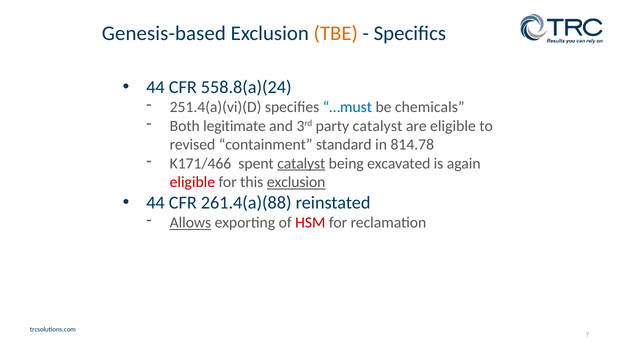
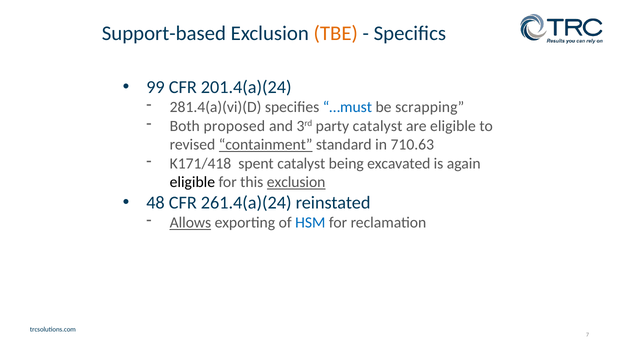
Genesis-based: Genesis-based -> Support-based (164, 33)
44: 44 -> 99 (155, 87)
558.8(a)(24: 558.8(a)(24 -> 201.4(a)(24 (246, 87)
251.4(a)(vi)(D: 251.4(a)(vi)(D -> 281.4(a)(vi)(D (216, 107)
chemicals: chemicals -> scrapping (430, 107)
legitimate: legitimate -> proposed (234, 126)
containment underline: none -> present (266, 145)
814.78: 814.78 -> 710.63 (412, 145)
K171/466: K171/466 -> K171/418 (200, 164)
catalyst underline: present -> none (301, 164)
eligible colour: red -> black (192, 182)
44: 44 -> 48 (155, 203)
261.4(a)(88: 261.4(a)(88 -> 261.4(a)(24 (246, 203)
HSM colour: red -> blue (310, 223)
